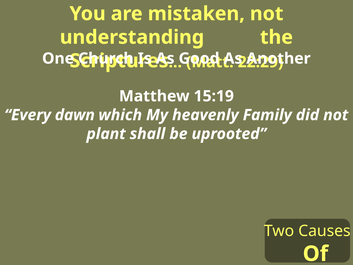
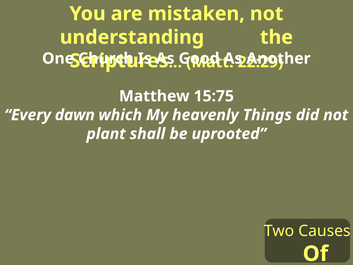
15:19: 15:19 -> 15:75 (214, 96)
Family: Family -> Things (267, 115)
